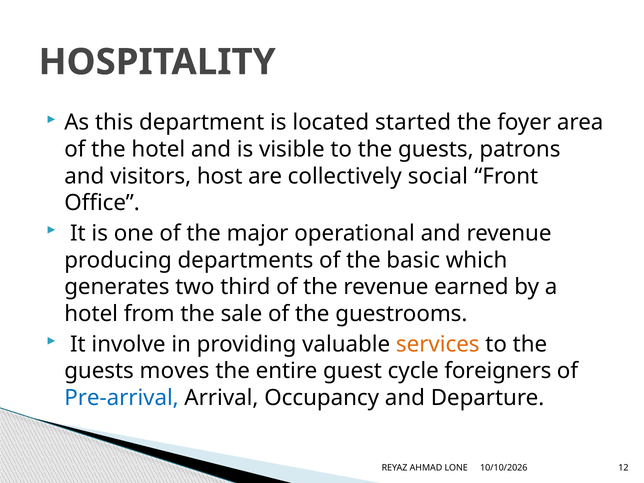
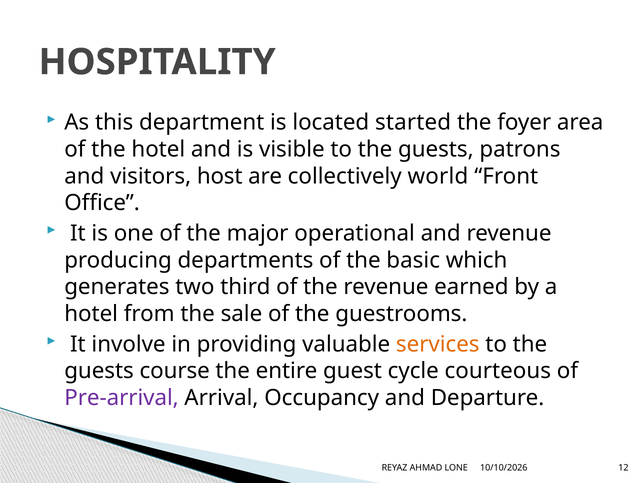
social: social -> world (438, 176)
moves: moves -> course (175, 371)
foreigners: foreigners -> courteous (498, 371)
Pre-arrival colour: blue -> purple (122, 398)
